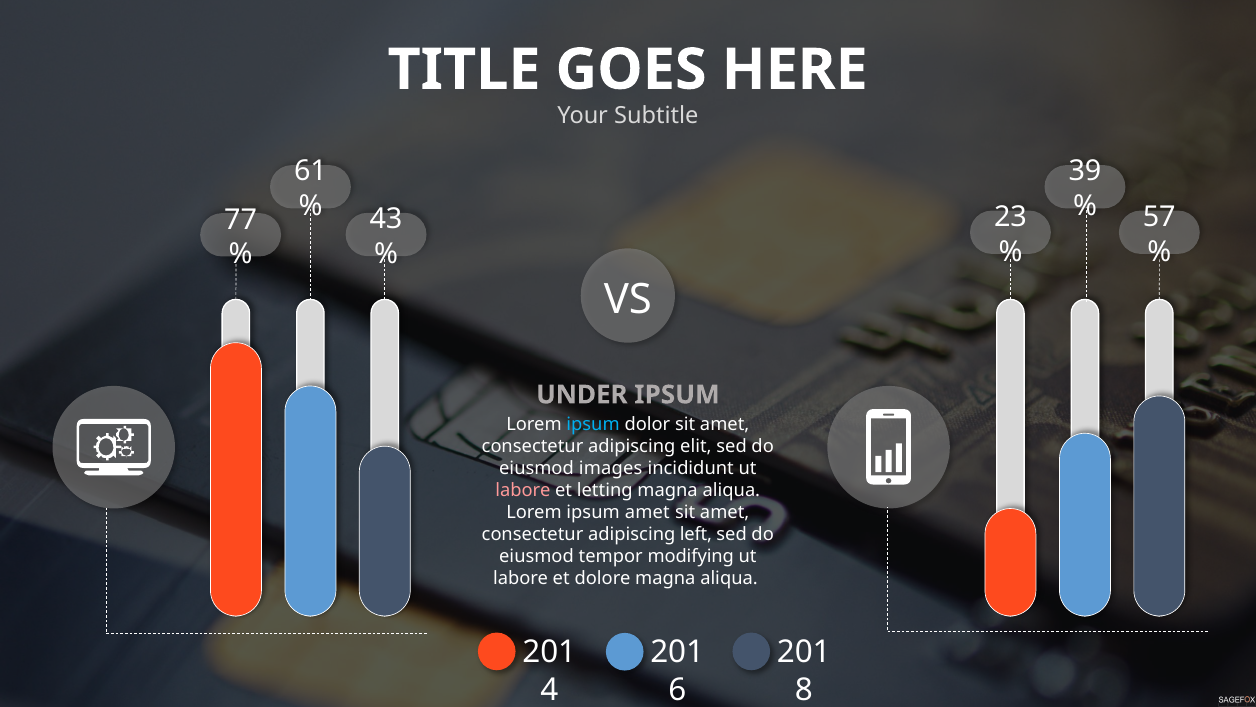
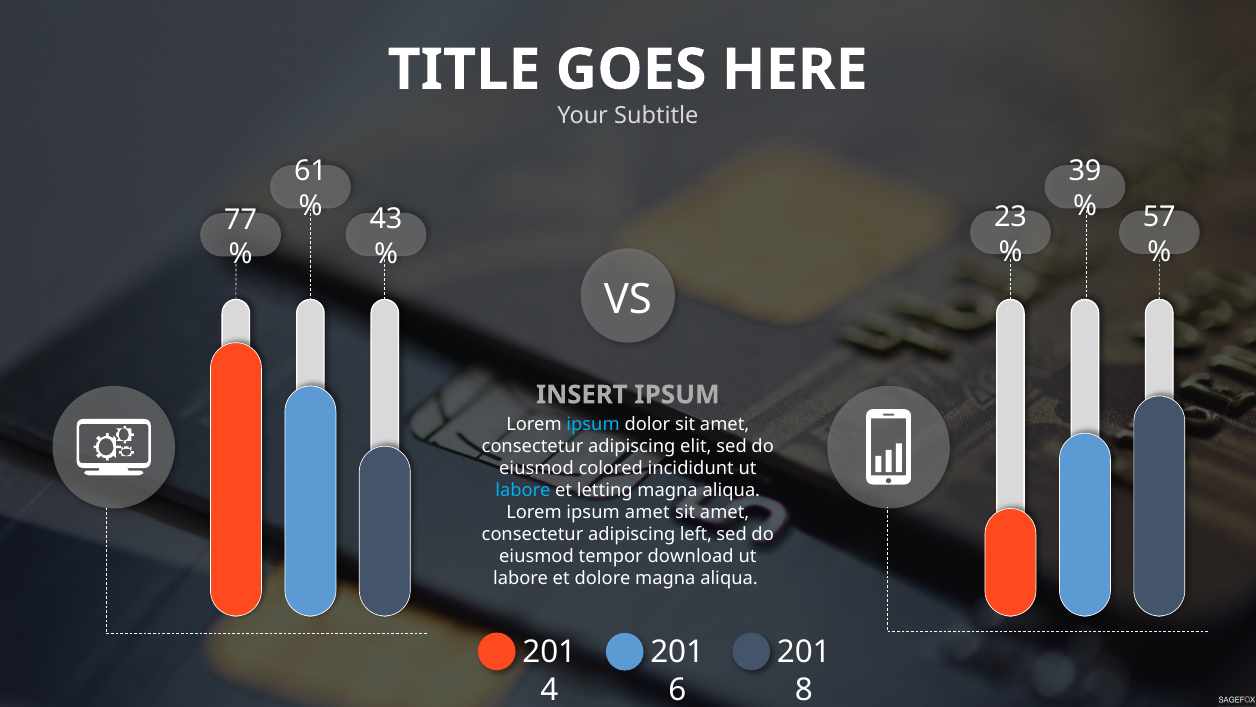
UNDER: UNDER -> INSERT (582, 394)
images: images -> colored (611, 468)
labore colour: pink -> light blue (523, 490)
modifying: modifying -> download (691, 556)
